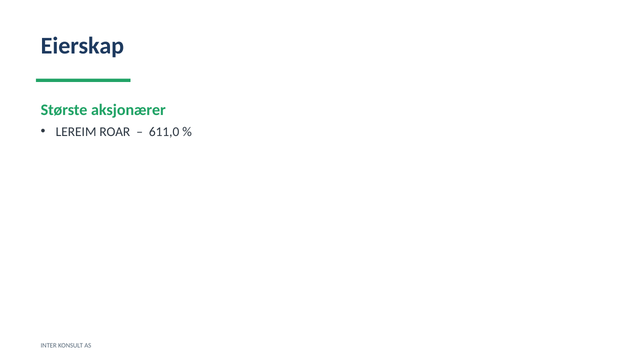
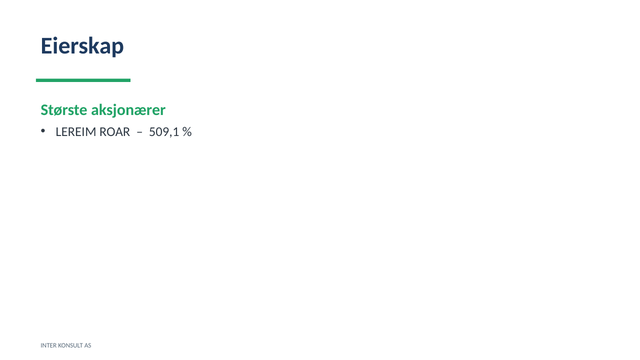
611,0: 611,0 -> 509,1 (164, 132)
